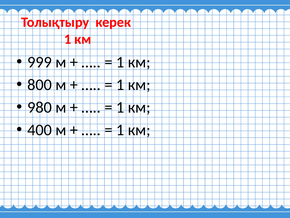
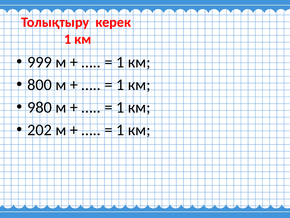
400: 400 -> 202 (40, 130)
